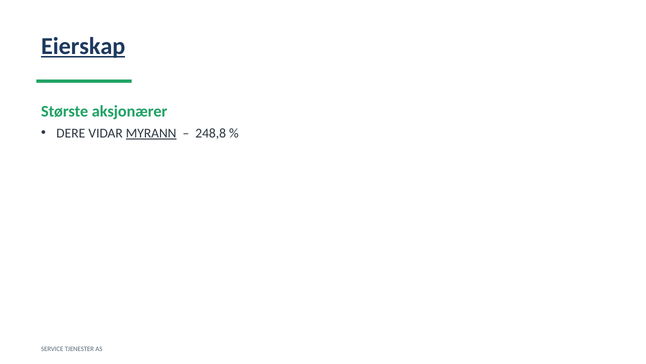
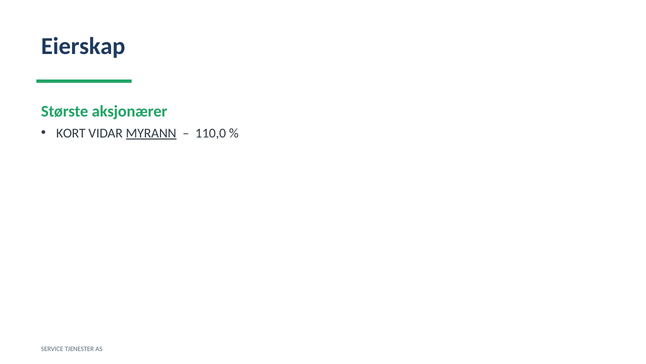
Eierskap underline: present -> none (83, 46)
DERE: DERE -> KORT (71, 133)
248,8: 248,8 -> 110,0 (211, 133)
